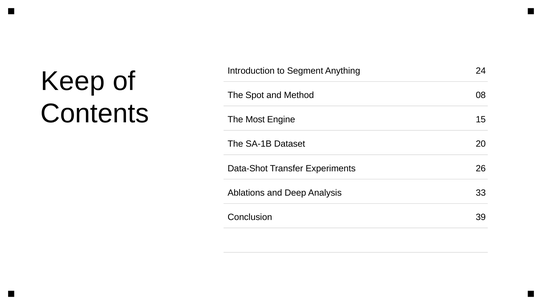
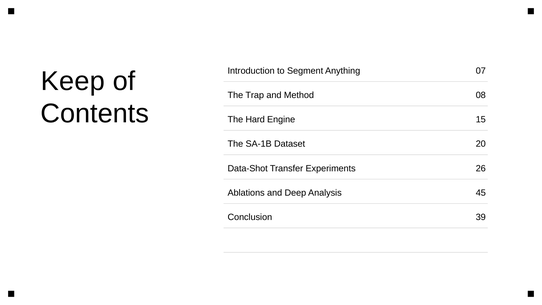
24: 24 -> 07 (481, 71)
Spot: Spot -> Trap (255, 95)
Most: Most -> Hard (255, 120)
33: 33 -> 45 (481, 193)
